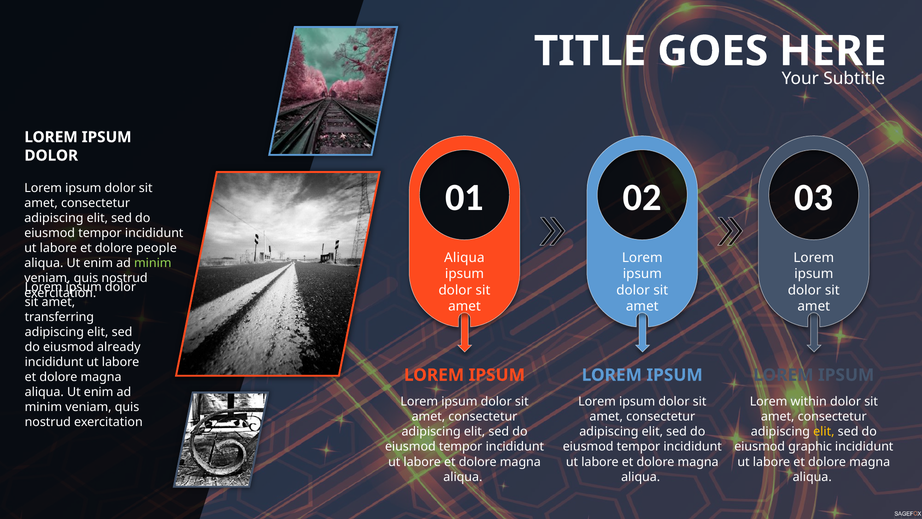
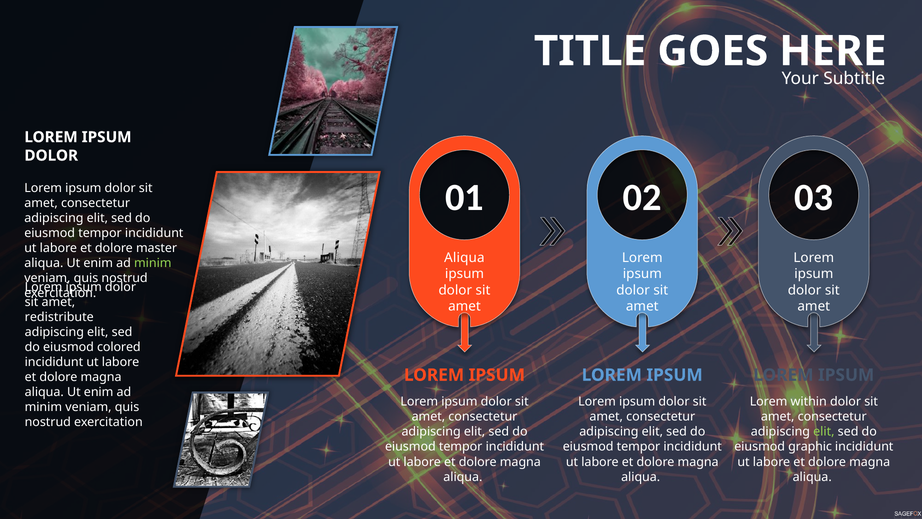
people: people -> master (157, 248)
transferring: transferring -> redistribute (59, 317)
already: already -> colored (119, 347)
elit colour: yellow -> light green (824, 432)
